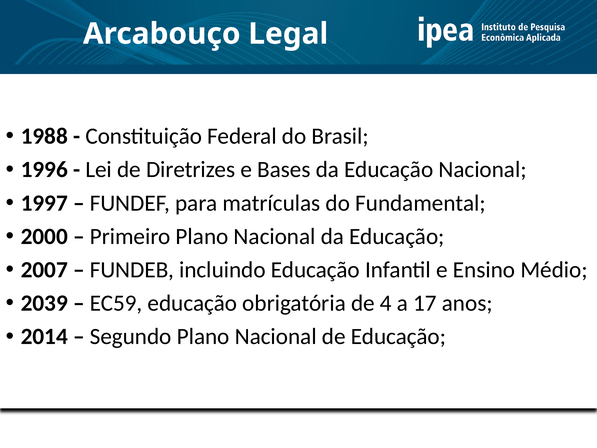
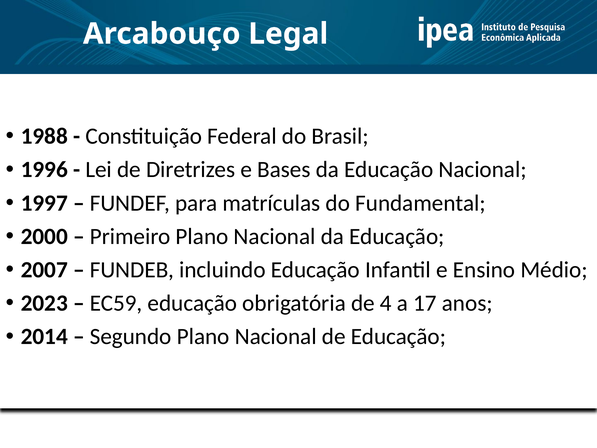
2039: 2039 -> 2023 (44, 303)
